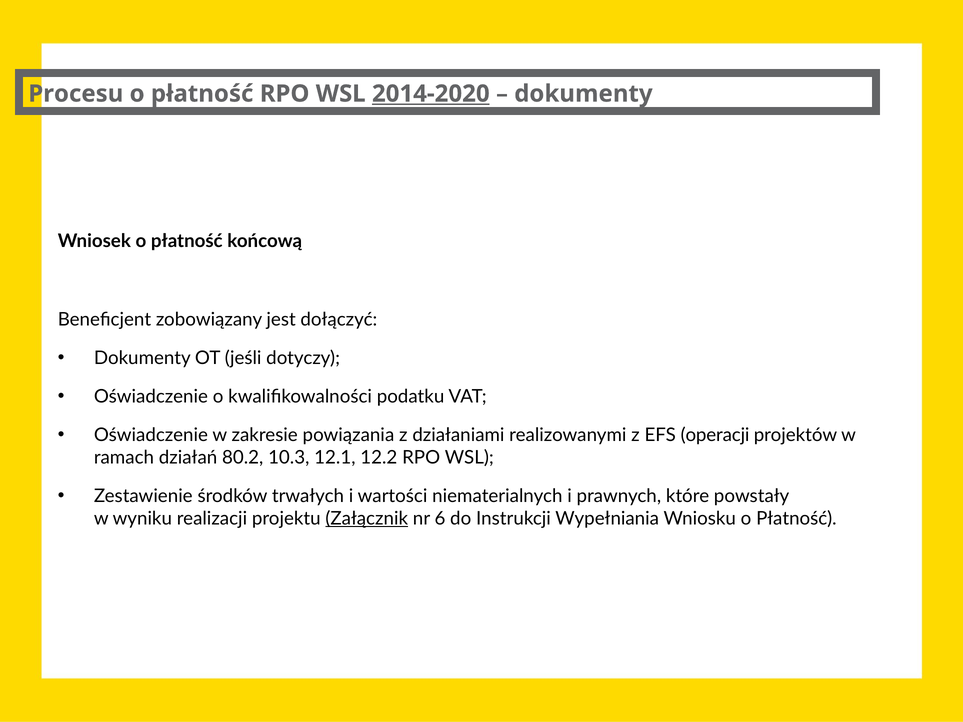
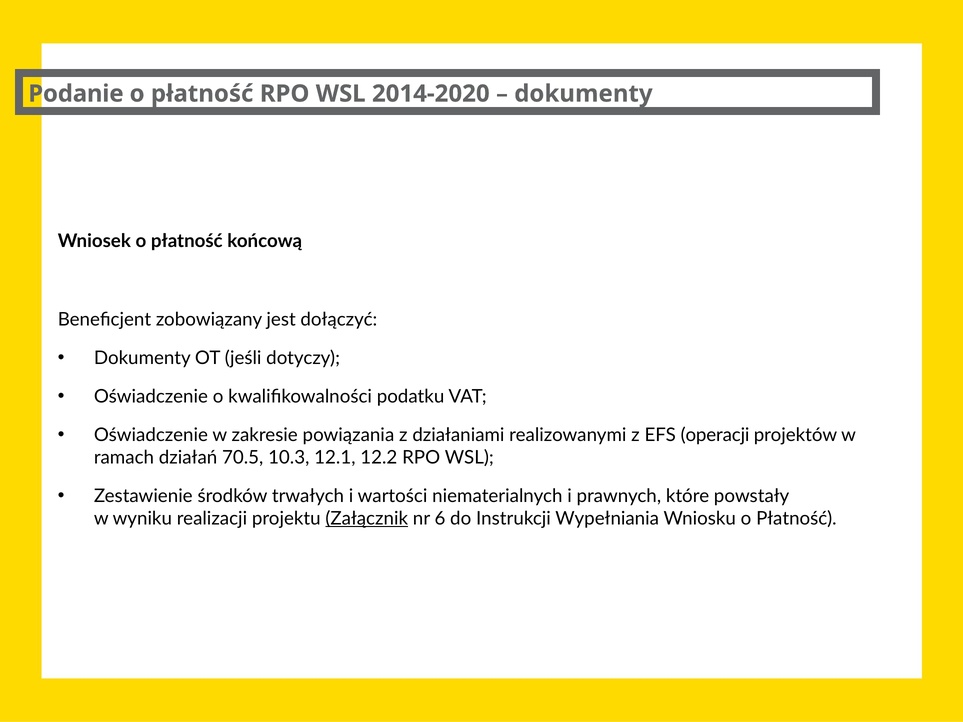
Procesu: Procesu -> Podanie (76, 94)
2014-2020 underline: present -> none (431, 94)
80.2: 80.2 -> 70.5 (243, 458)
